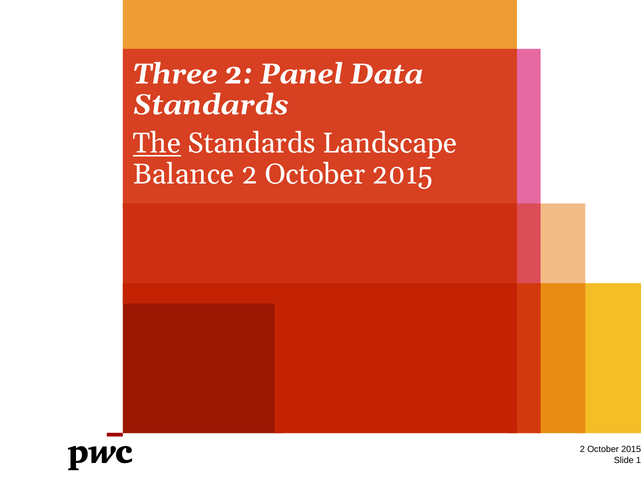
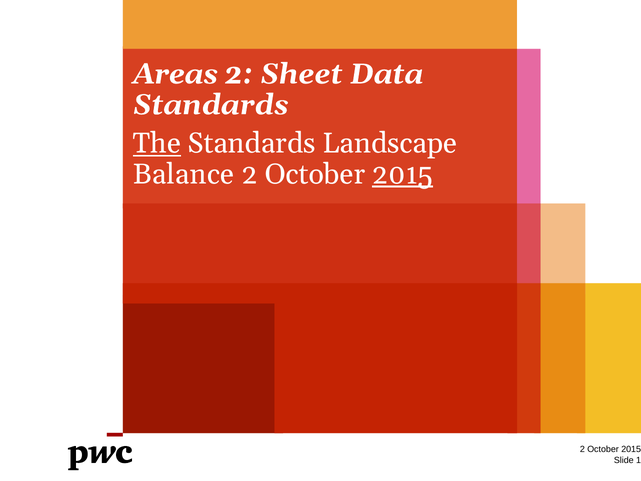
Three: Three -> Areas (175, 74)
Panel: Panel -> Sheet (301, 74)
2015 underline: none -> present (402, 174)
